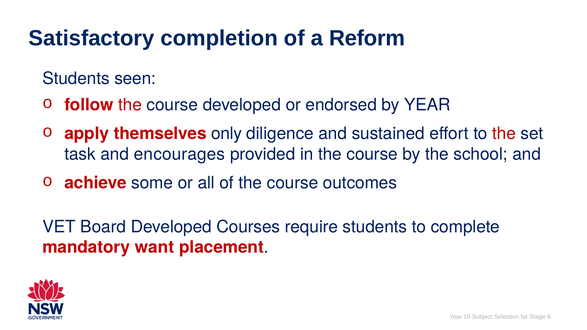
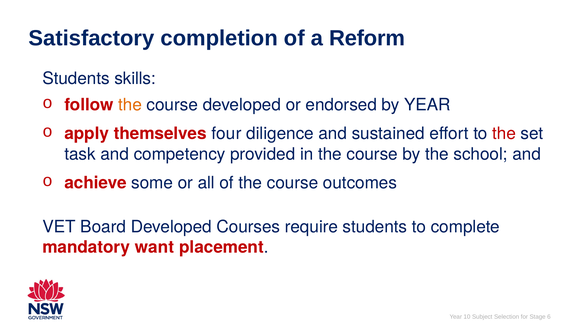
seen: seen -> skills (135, 79)
the colour: red -> orange (130, 105)
only: only -> four (226, 134)
encourages: encourages -> competency (180, 154)
